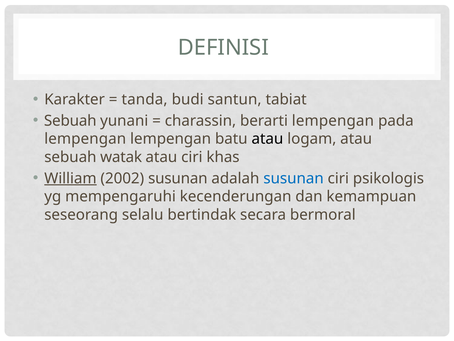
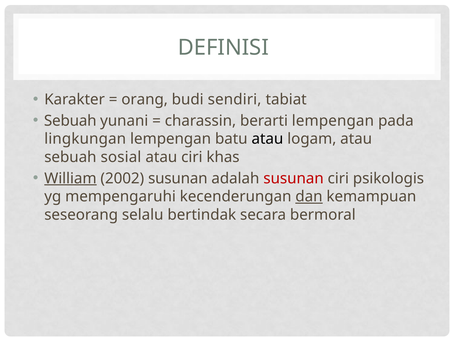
tanda: tanda -> orang (145, 99)
santun: santun -> sendiri (235, 99)
lempengan: lempengan -> lingkungan (85, 139)
watak: watak -> sosial (121, 157)
susunan colour: blue -> red (294, 178)
dan underline: none -> present (309, 196)
